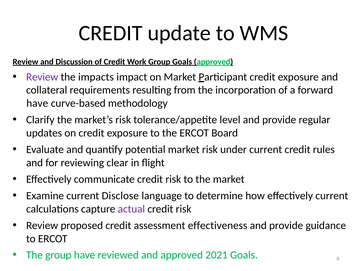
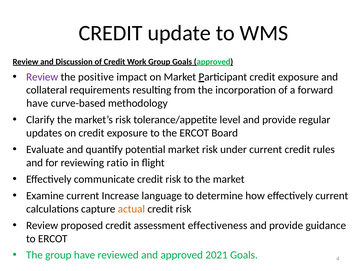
impacts: impacts -> positive (96, 77)
clear: clear -> ratio (117, 163)
Disclose: Disclose -> Increase (120, 195)
actual colour: purple -> orange (131, 209)
